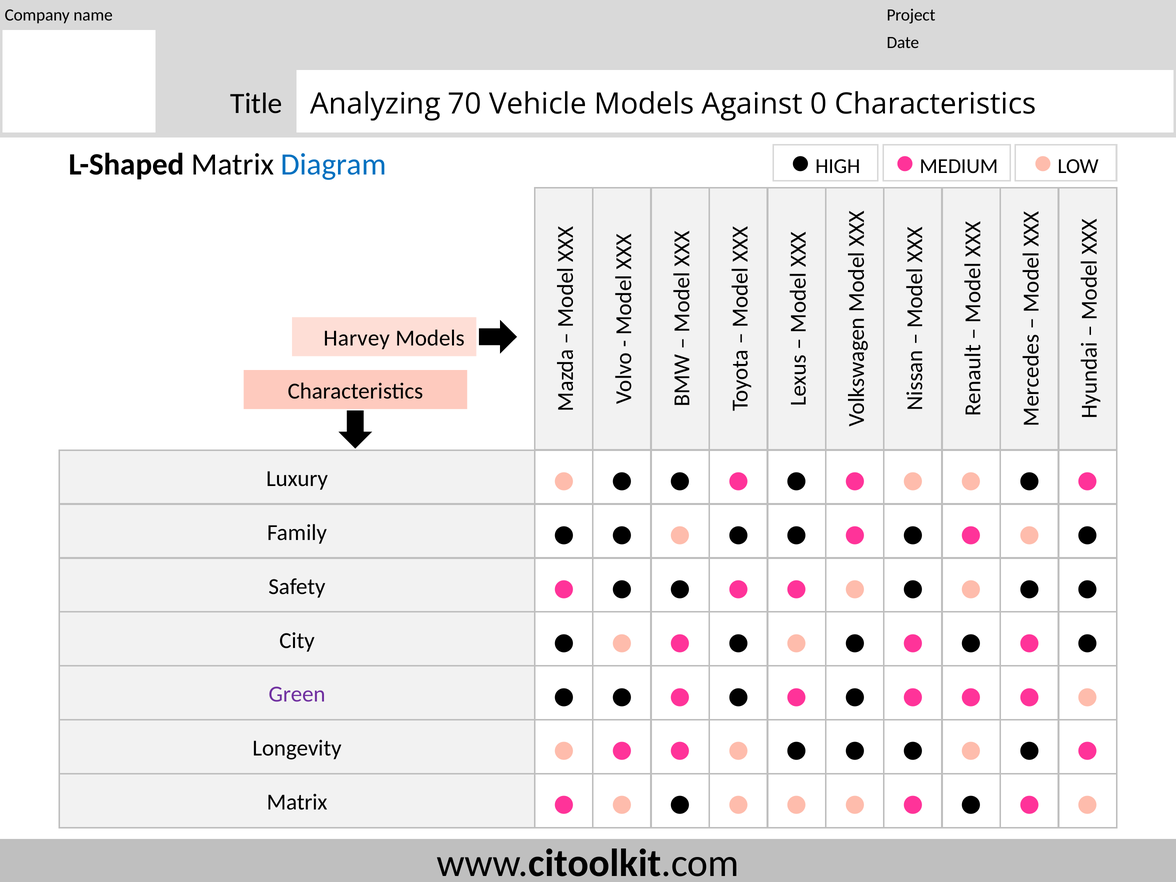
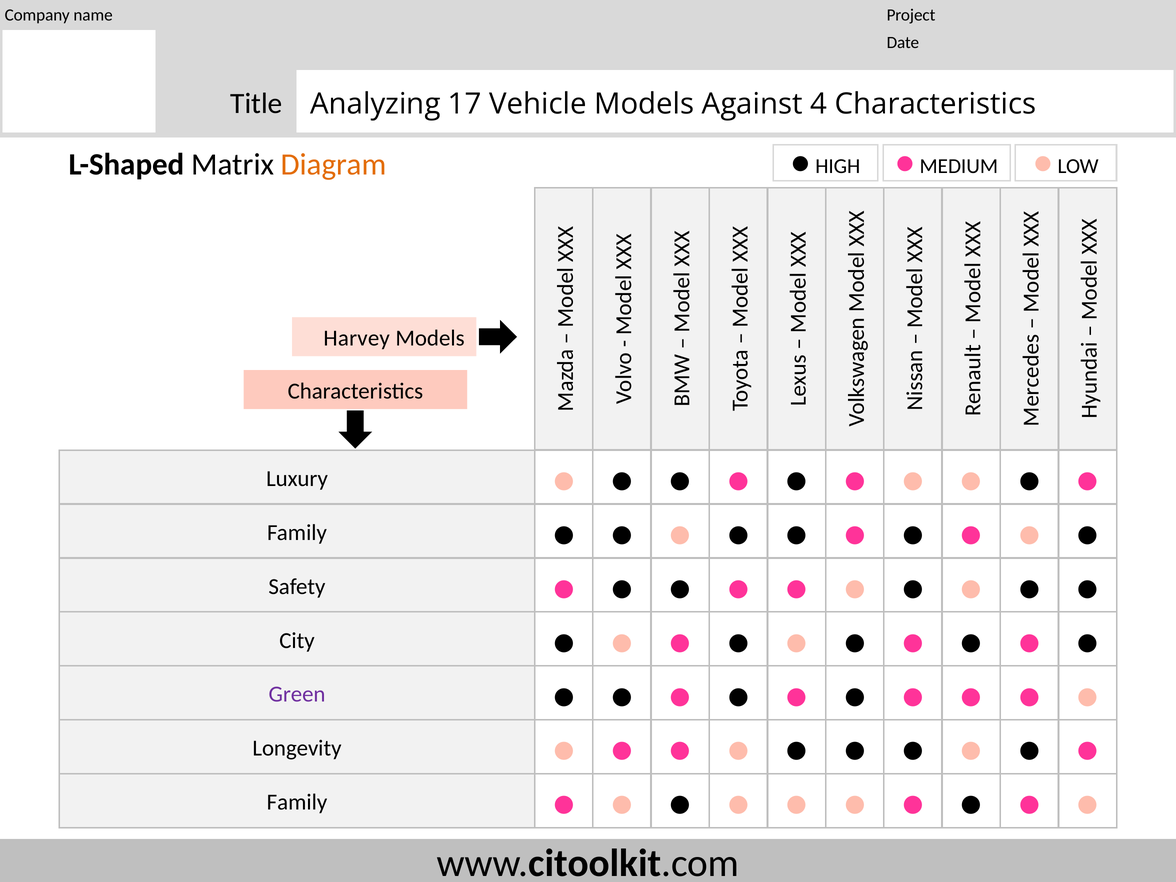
70: 70 -> 17 (465, 104)
0: 0 -> 4 (819, 104)
Diagram colour: blue -> orange (334, 165)
Matrix: Matrix -> Family (297, 802)
